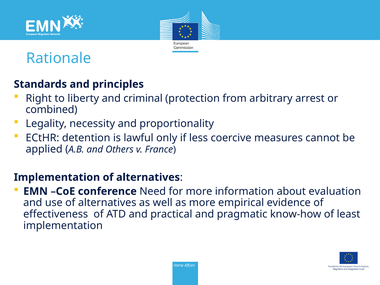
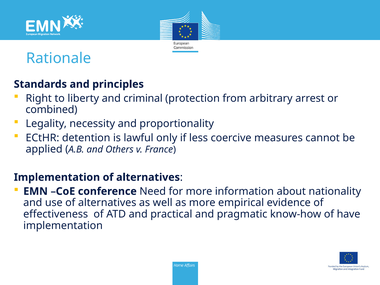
evaluation: evaluation -> nationality (335, 191)
least: least -> have (349, 214)
